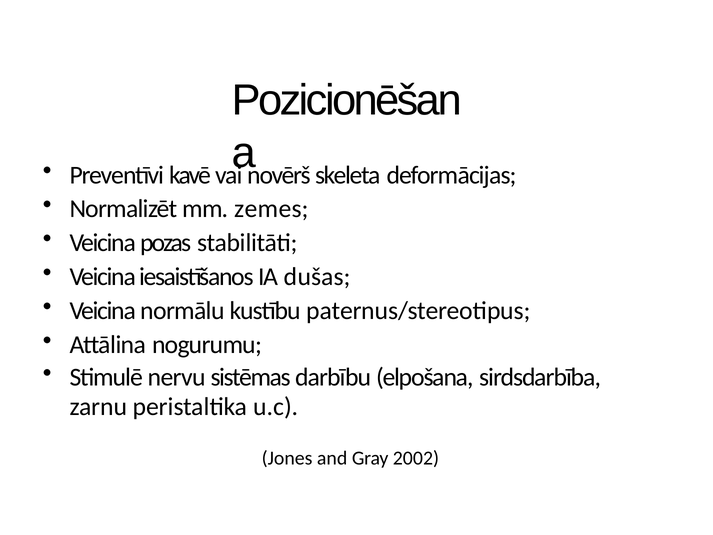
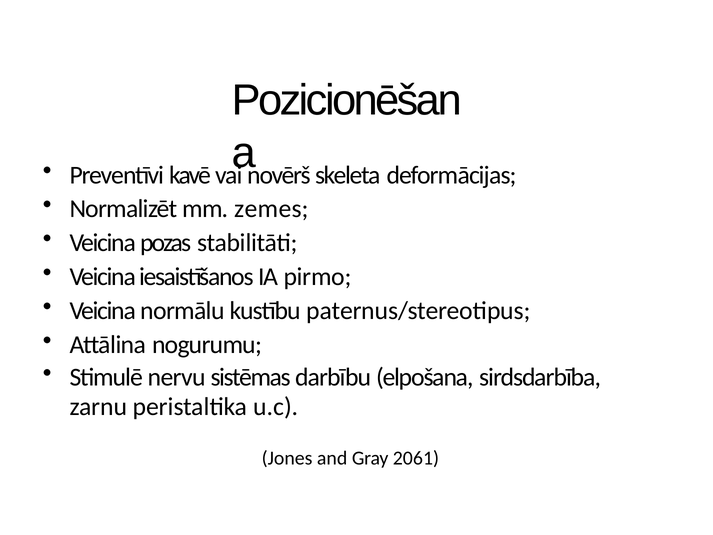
dušas: dušas -> pirmo (318, 277)
2002: 2002 -> 2061 (416, 458)
